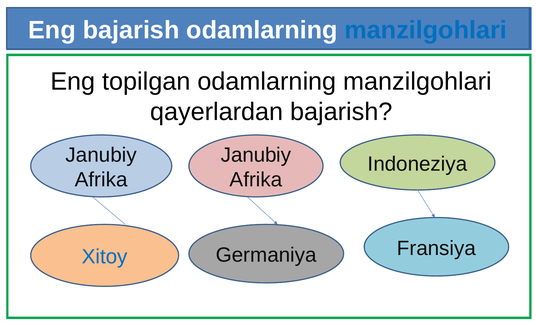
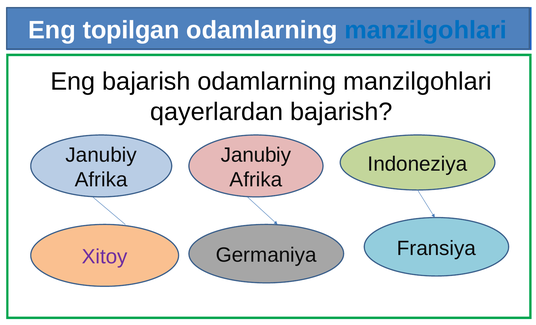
Eng bajarish: bajarish -> topilgan (131, 30)
Eng topilgan: topilgan -> bajarish (146, 82)
Xitoy colour: blue -> purple (105, 257)
